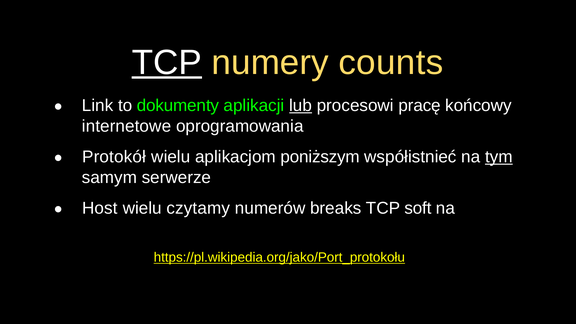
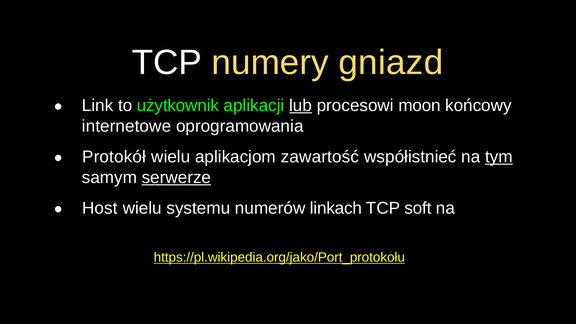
TCP underline: present -> none (167, 62)
counts: counts -> gniazd (391, 62)
dokumenty: dokumenty -> użytkownik (178, 106)
pracę: pracę -> moon (420, 106)
poniższym: poniższym -> zawartość (320, 157)
serwerze underline: none -> present (176, 177)
czytamy: czytamy -> systemu (198, 208)
breaks: breaks -> linkach (336, 208)
